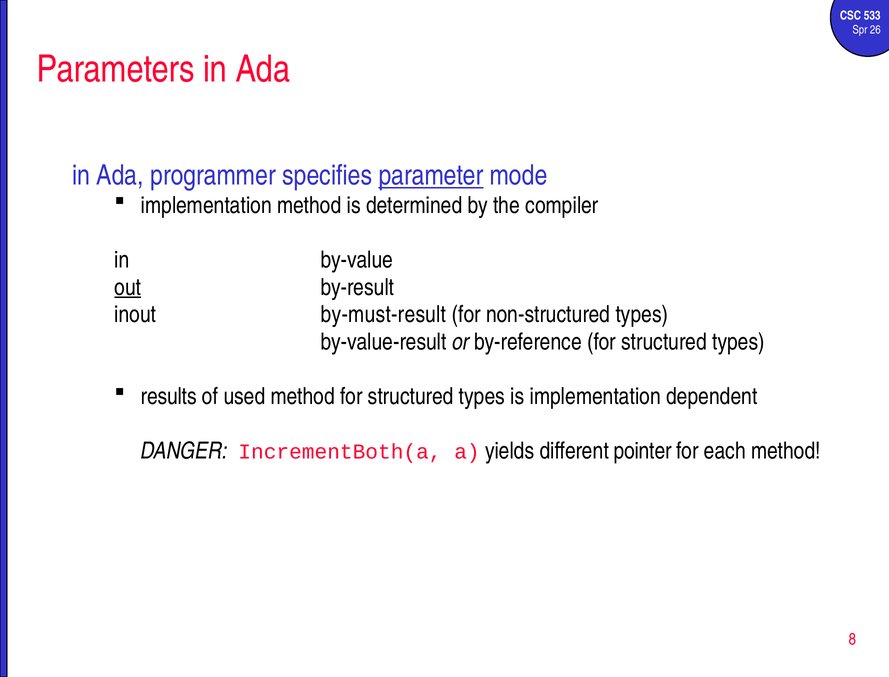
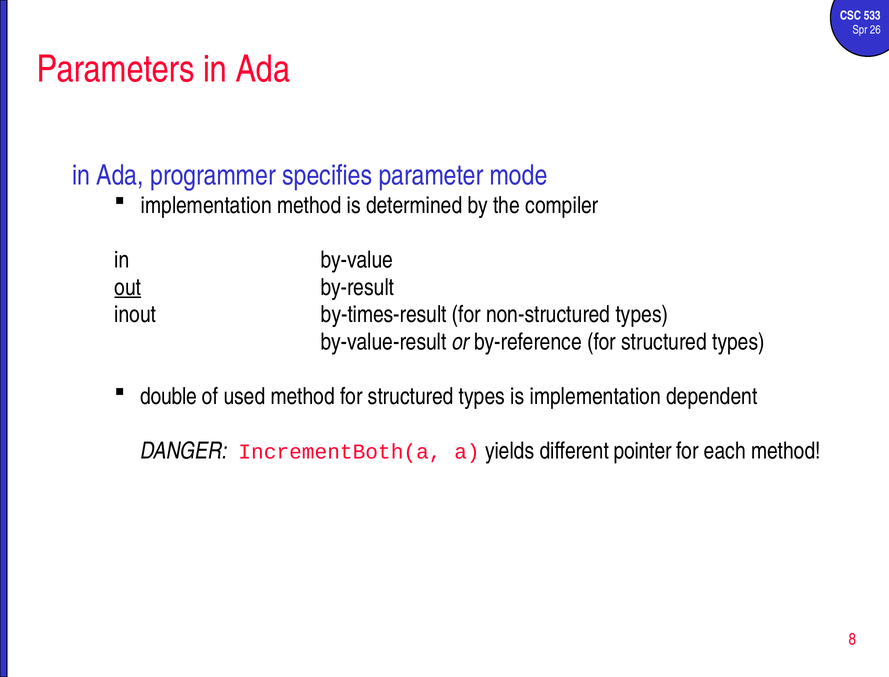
parameter underline: present -> none (431, 176)
by-must-result: by-must-result -> by-times-result (384, 315)
results: results -> double (169, 397)
